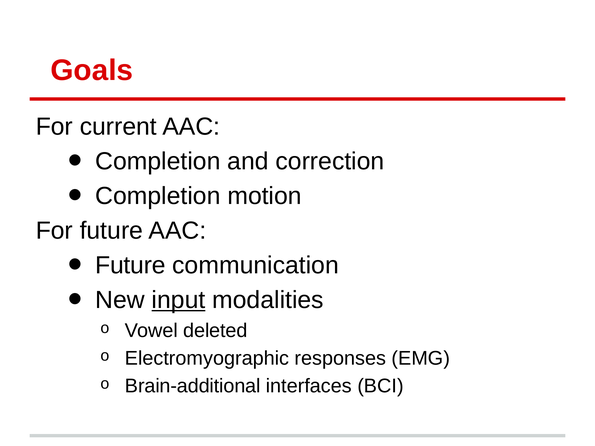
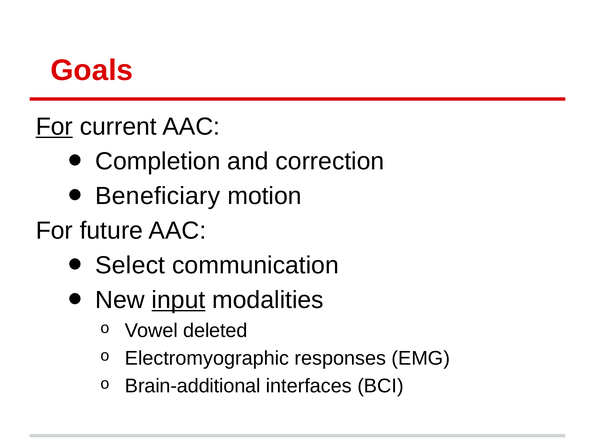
For underline: none -> present (54, 127)
Completion: Completion -> Beneficiary (158, 196)
Future: Future -> Select (130, 266)
